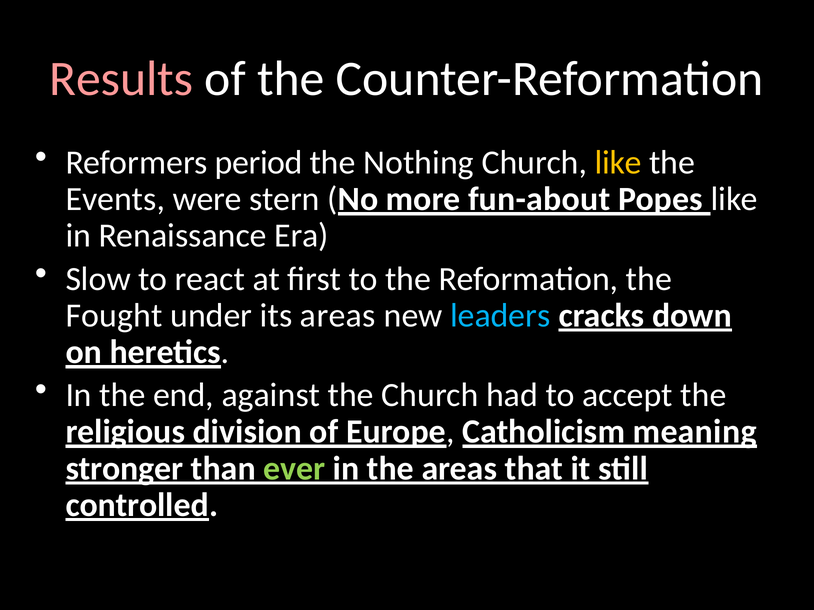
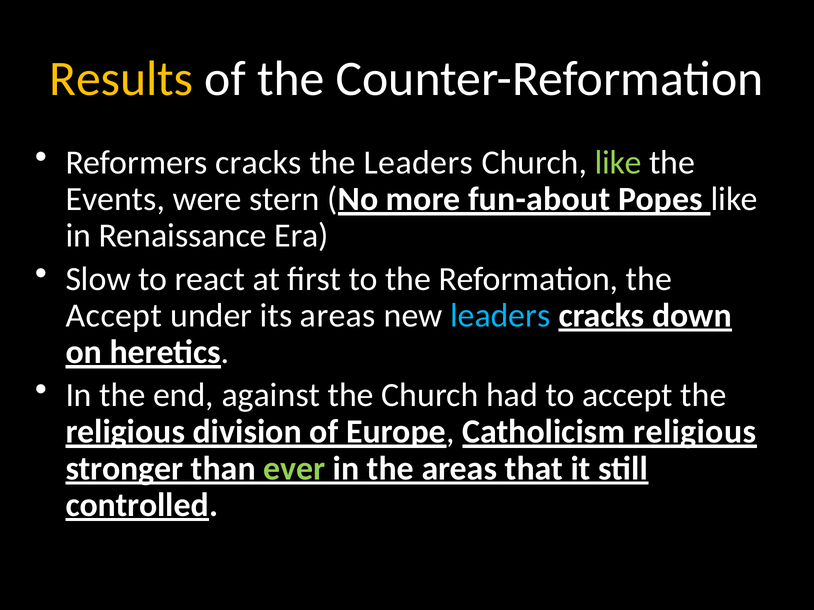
Results colour: pink -> yellow (121, 79)
Reformers period: period -> cracks (258, 163)
the Nothing: Nothing -> Leaders (418, 163)
like colour: yellow -> light green (618, 163)
Fought: Fought -> Accept (114, 316)
Catholicism meaning: meaning -> religious (695, 432)
